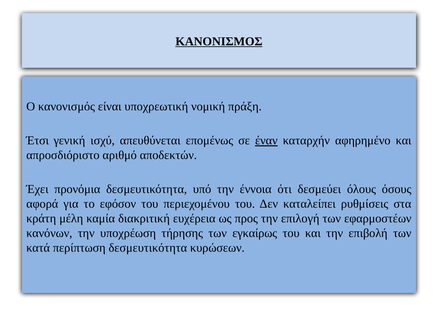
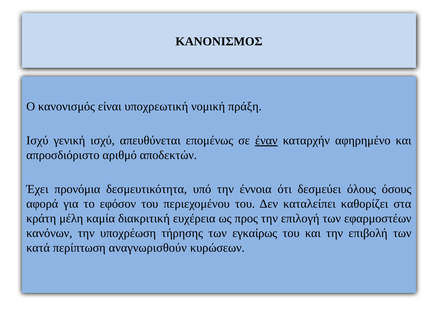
ΚΑΝΟΝΙΣΜΟΣ underline: present -> none (219, 41)
Έτσι: Έτσι -> Ισχύ (37, 141)
ρυθμίσεις: ρυθμίσεις -> καθορίζει (365, 204)
περίπτωση δεσμευτικότητα: δεσμευτικότητα -> αναγνωρισθούν (148, 248)
